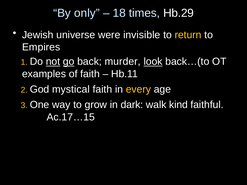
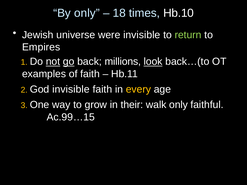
Hb.29: Hb.29 -> Hb.10 (179, 13)
return colour: yellow -> light green (188, 35)
murder: murder -> millions (123, 62)
God mystical: mystical -> invisible (71, 89)
dark: dark -> their (132, 105)
walk kind: kind -> only (178, 105)
Ac.17…15: Ac.17…15 -> Ac.99…15 (71, 117)
